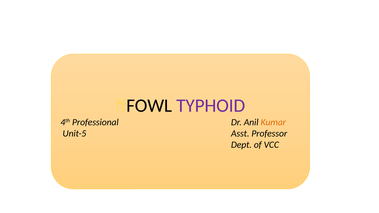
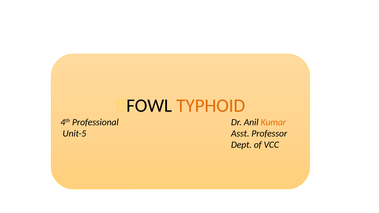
TYPHOID colour: purple -> orange (211, 106)
